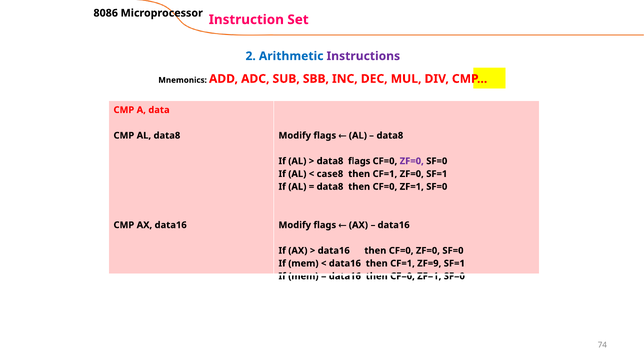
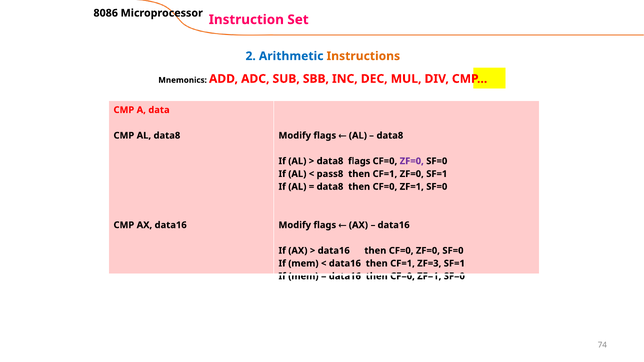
Instructions colour: purple -> orange (363, 56)
case8: case8 -> pass8 (330, 174)
ZF=9: ZF=9 -> ZF=3 (429, 264)
